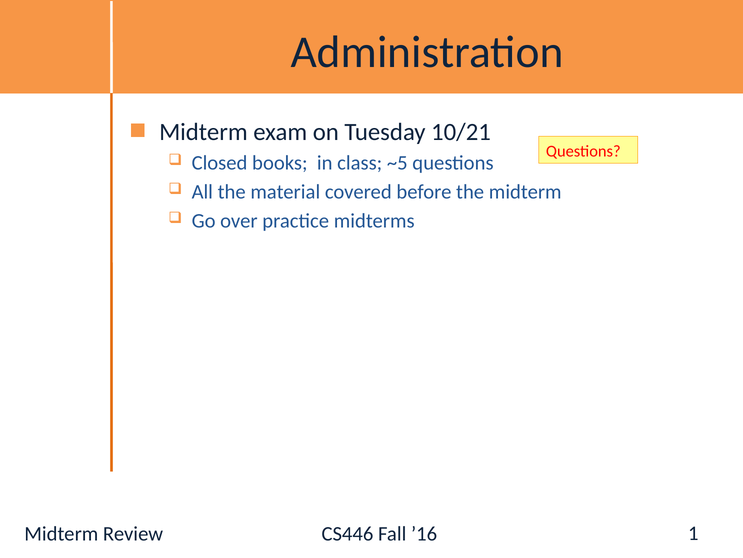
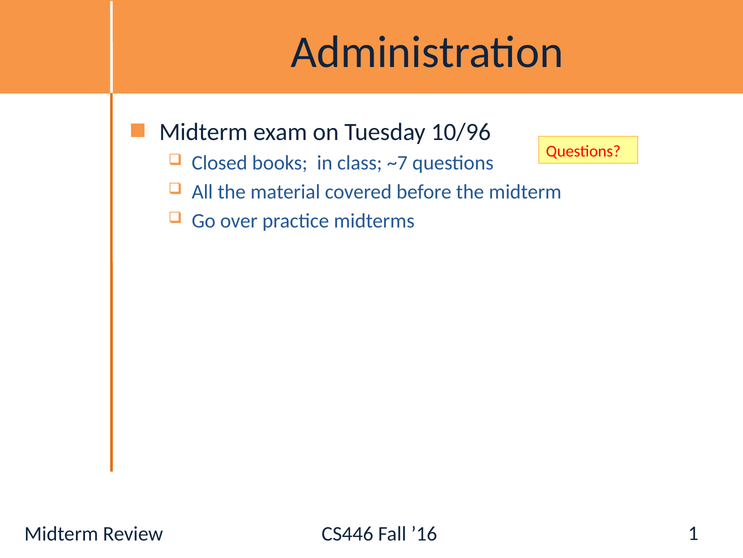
10/21: 10/21 -> 10/96 (461, 132)
~5: ~5 -> ~7 (397, 163)
